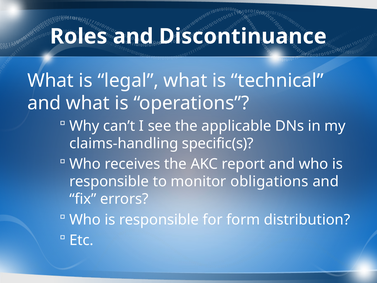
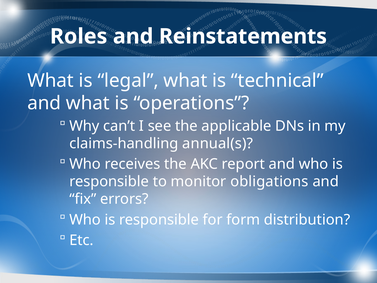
Discontinuance: Discontinuance -> Reinstatements (243, 36)
specific(s: specific(s -> annual(s (218, 143)
